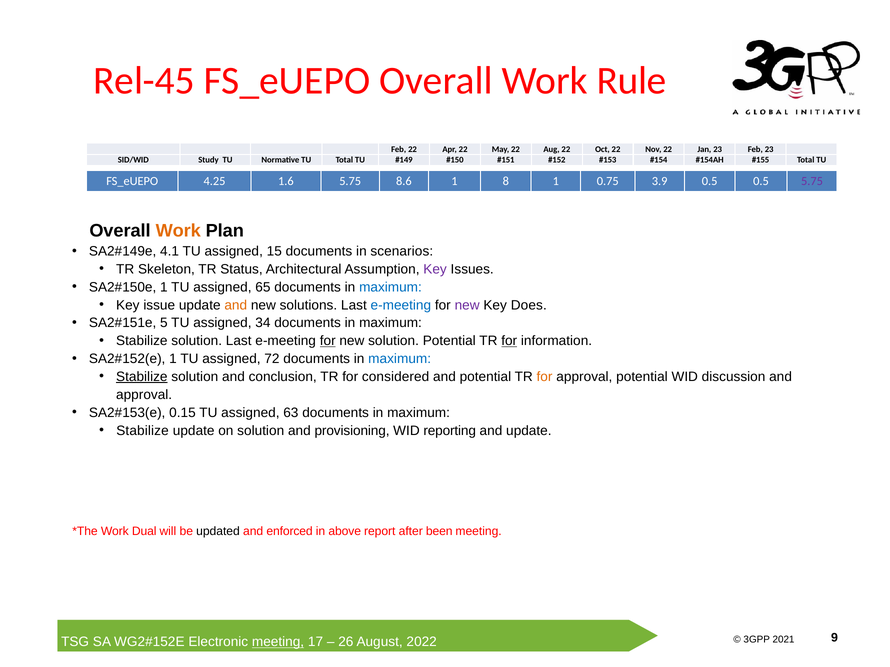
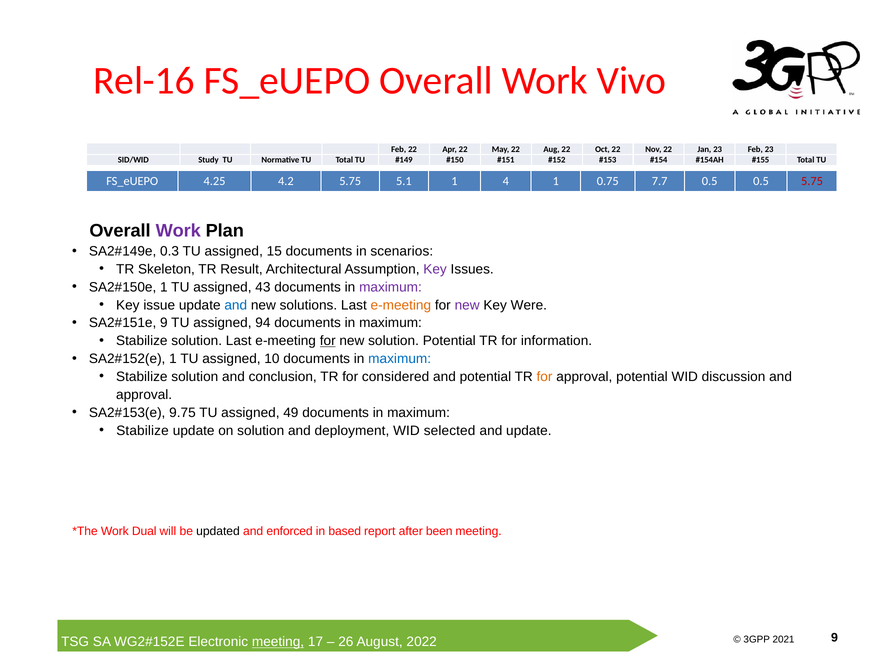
Rel-45: Rel-45 -> Rel-16 (144, 81)
Rule: Rule -> Vivo (632, 81)
1.6: 1.6 -> 4.2 (286, 181)
8.6: 8.6 -> 5.1 (404, 181)
8: 8 -> 4 (506, 181)
3.9: 3.9 -> 7.7 (660, 181)
5.75 colour: purple -> red (812, 181)
Work colour: orange -> purple (178, 231)
4.1: 4.1 -> 0.3 (170, 251)
Status: Status -> Result (241, 269)
65: 65 -> 43 (263, 287)
maximum colour: blue -> purple (390, 287)
and colour: orange -> blue (236, 305)
e-meeting colour: blue -> orange (401, 305)
Does: Does -> Were (529, 305)
5: 5 -> 9 (164, 323)
34: 34 -> 94 (263, 323)
for underline: present -> none (509, 341)
72: 72 -> 10 (272, 359)
Stabilize underline: present -> none (142, 377)
0.15: 0.15 -> 9.75 (182, 413)
63: 63 -> 49 (291, 413)
provisioning: provisioning -> deployment (352, 431)
reporting: reporting -> selected (450, 431)
above: above -> based (345, 532)
